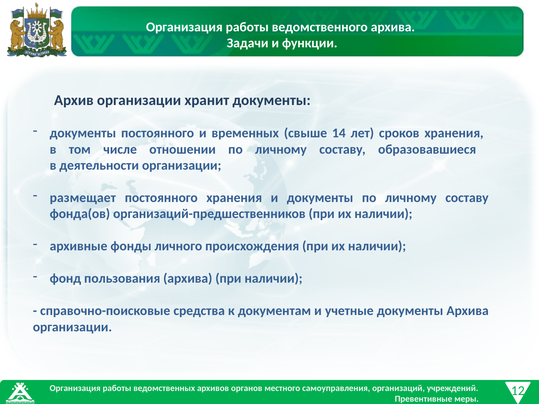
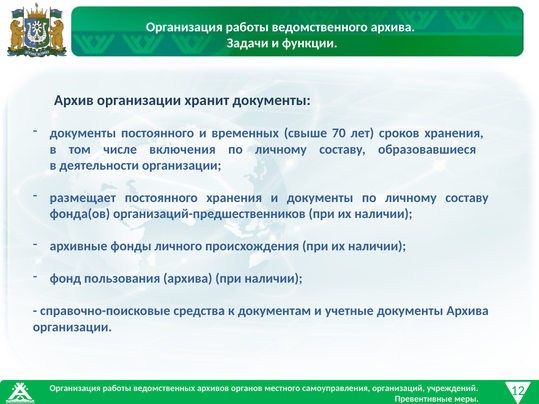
14: 14 -> 70 (339, 133)
отношении: отношении -> включения (183, 149)
